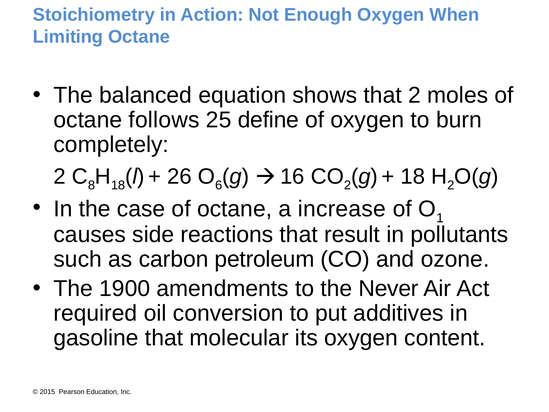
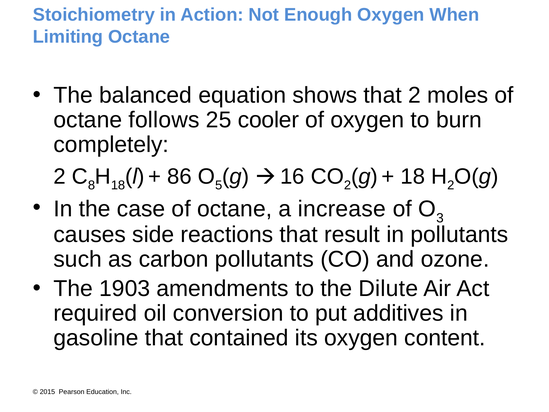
define: define -> cooler (268, 120)
26: 26 -> 86 (179, 177)
6: 6 -> 5 (219, 185)
1: 1 -> 3 (440, 218)
carbon petroleum: petroleum -> pollutants (264, 259)
1900: 1900 -> 1903 (125, 288)
Never: Never -> Dilute (388, 288)
molecular: molecular -> contained (239, 338)
